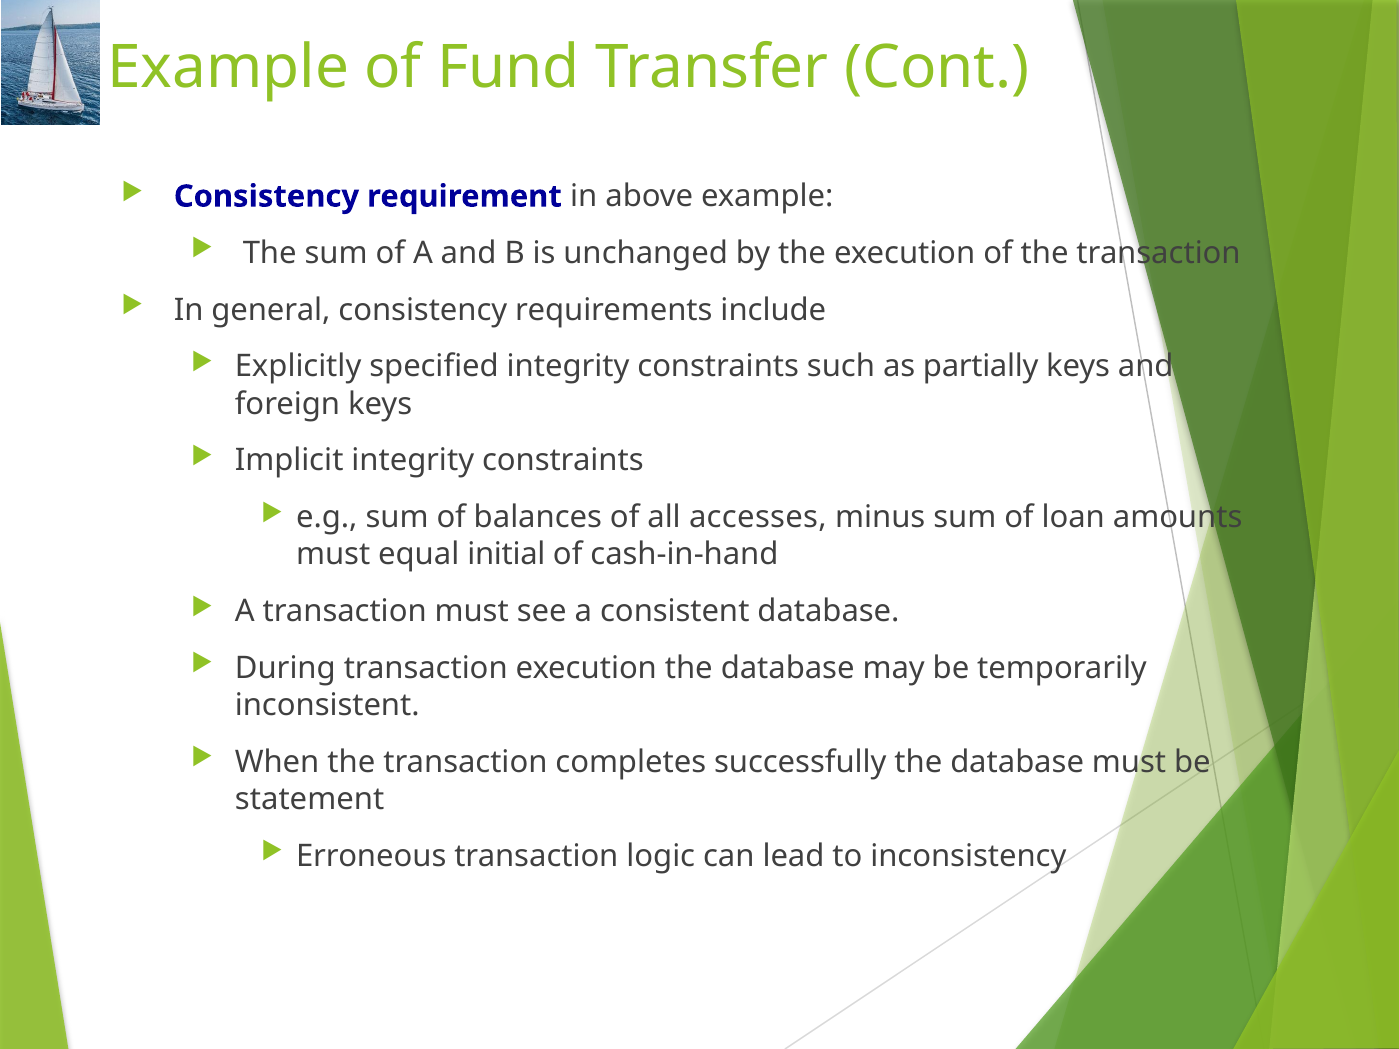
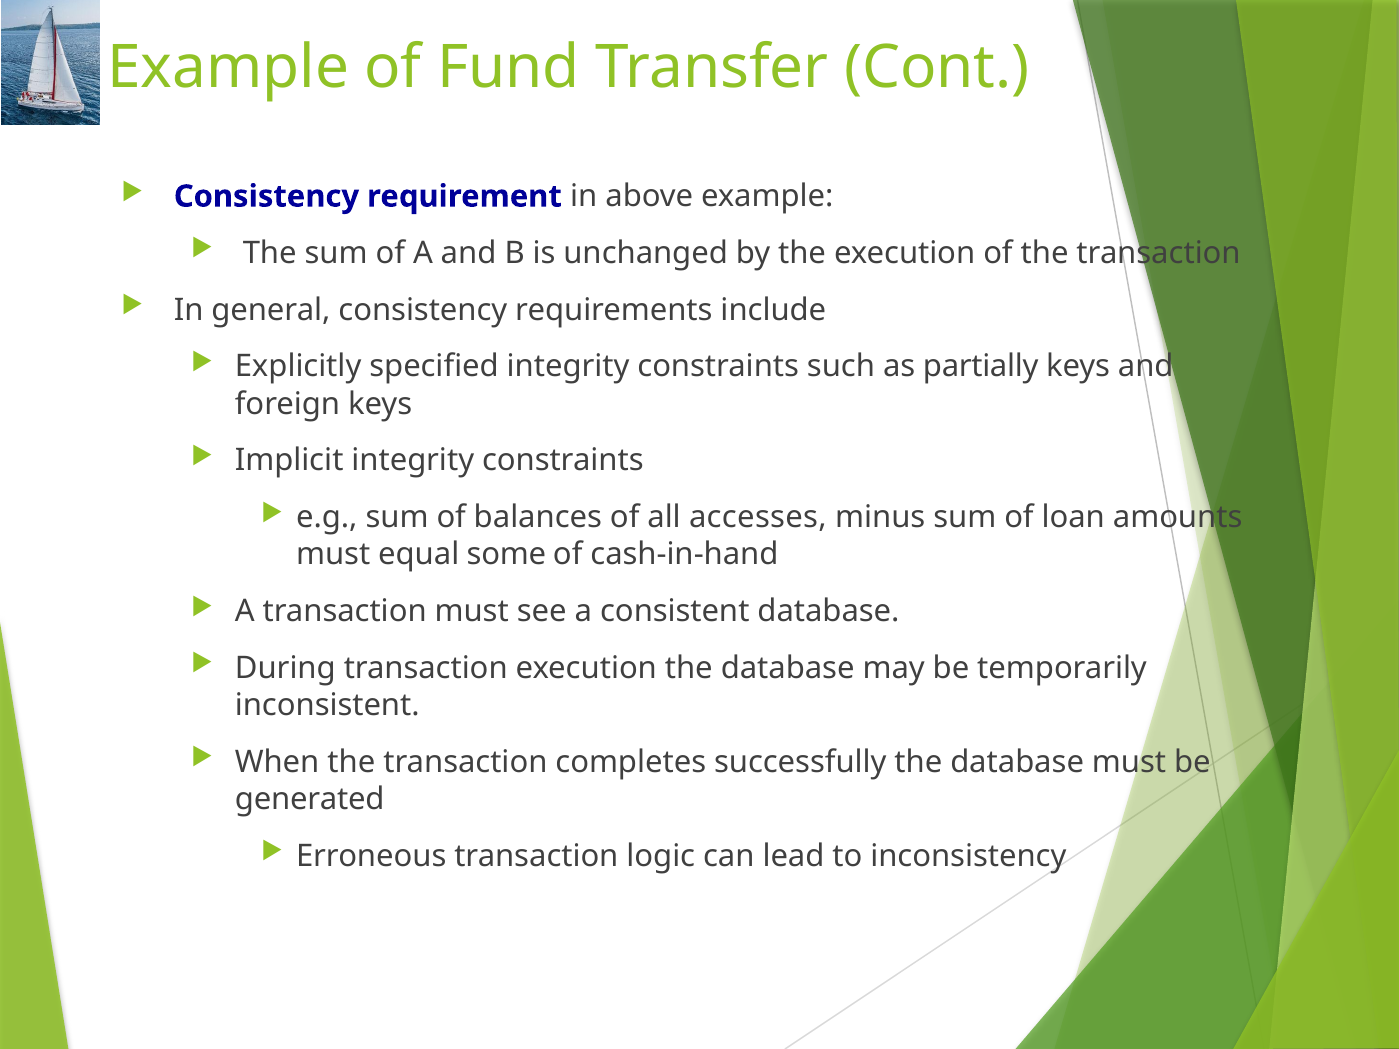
initial: initial -> some (506, 555)
statement: statement -> generated (310, 799)
